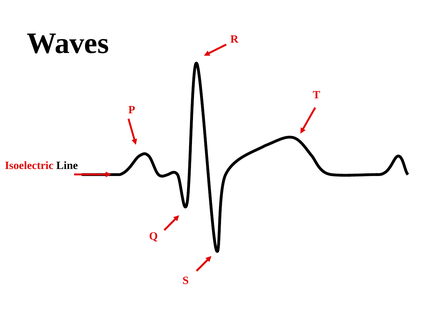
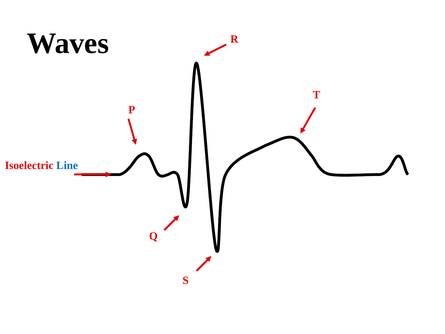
Line colour: black -> blue (67, 165)
